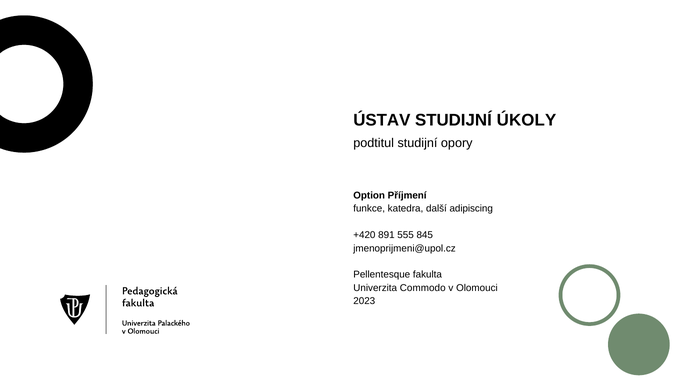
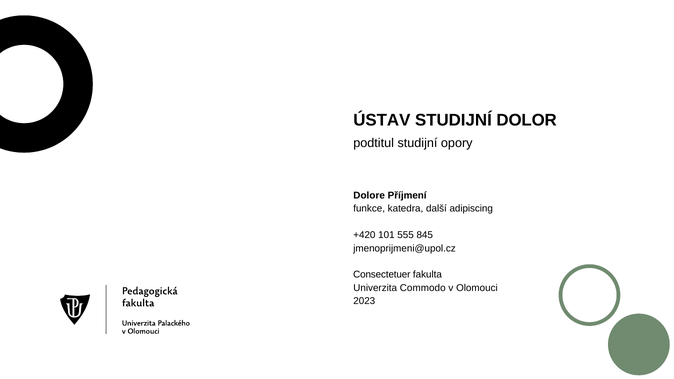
ÚKOLY: ÚKOLY -> DOLOR (527, 120)
Option: Option -> Dolore (369, 196)
891: 891 -> 101 (386, 235)
Pellentesque: Pellentesque -> Consectetuer (382, 275)
